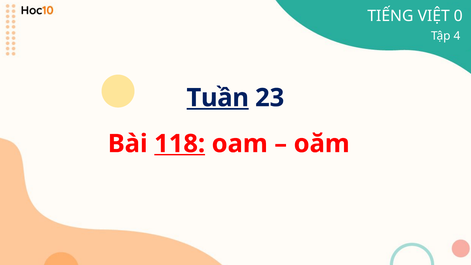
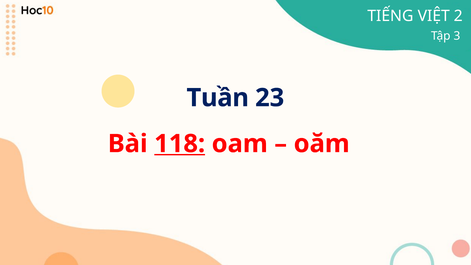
0: 0 -> 2 (458, 16)
4: 4 -> 3 (457, 36)
Tuần underline: present -> none (218, 98)
